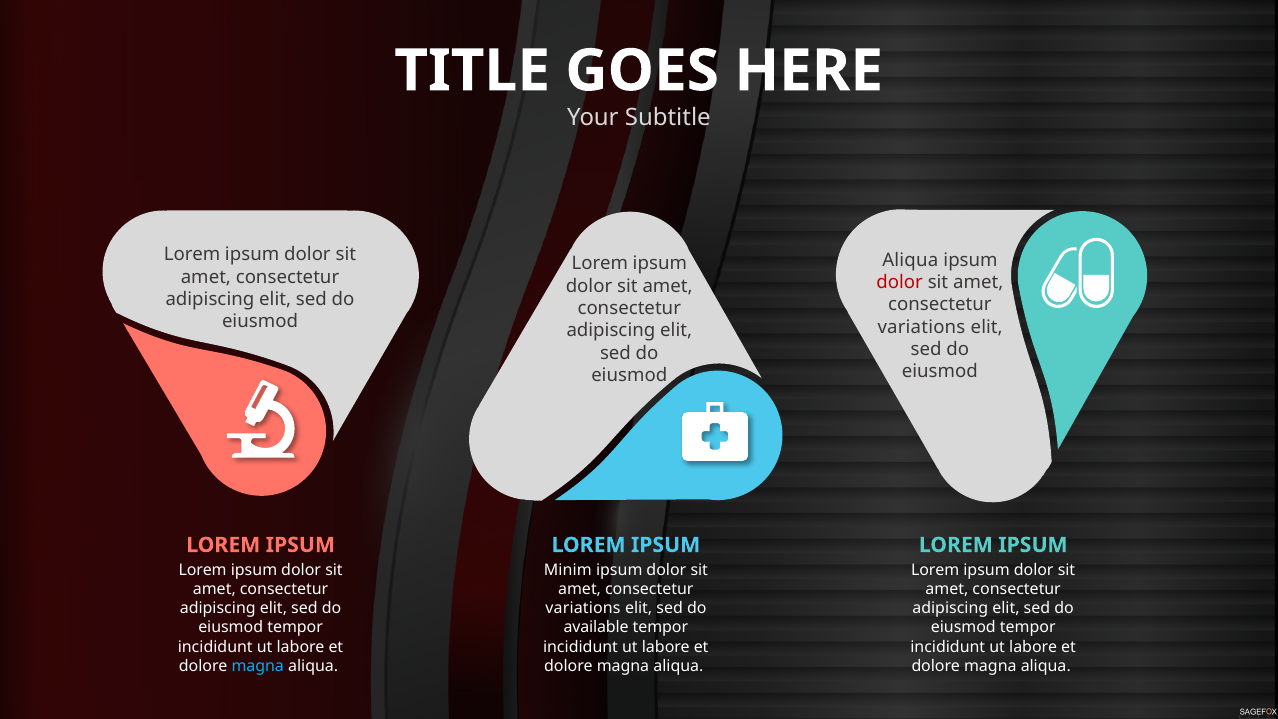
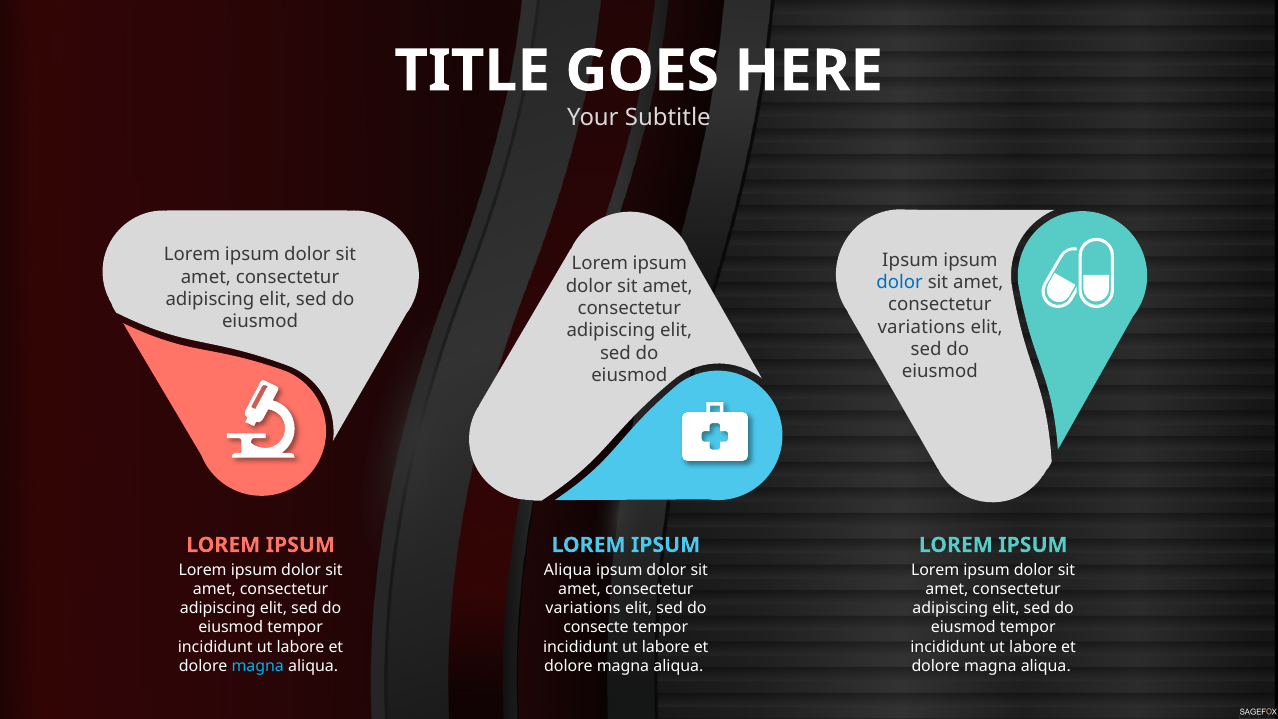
Aliqua: Aliqua -> Ipsum (910, 260)
dolor colour: red -> blue (900, 282)
Minim: Minim -> Aliqua (568, 570)
available: available -> consecte (596, 628)
